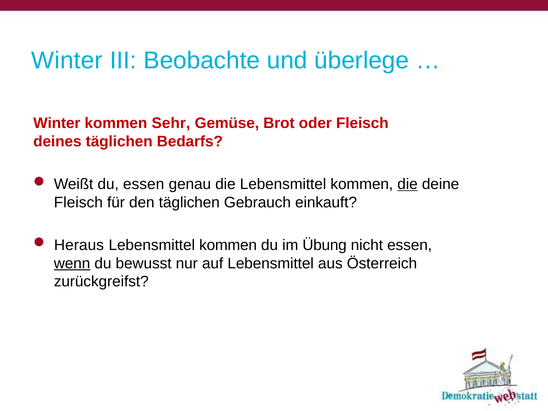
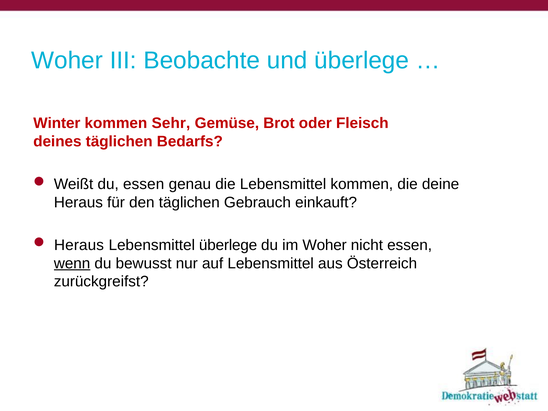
Winter: Winter -> Woher (67, 60)
die underline: present -> none (408, 184)
Fleisch: Fleisch -> Heraus (78, 202)
kommen: kommen -> überlege (228, 245)
im Übung: Übung -> Woher (325, 245)
